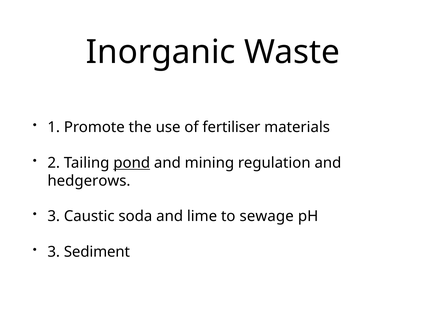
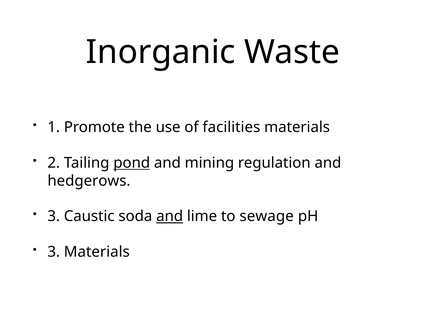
fertiliser: fertiliser -> facilities (231, 127)
and underline: none -> present (170, 216)
3 Sediment: Sediment -> Materials (97, 251)
